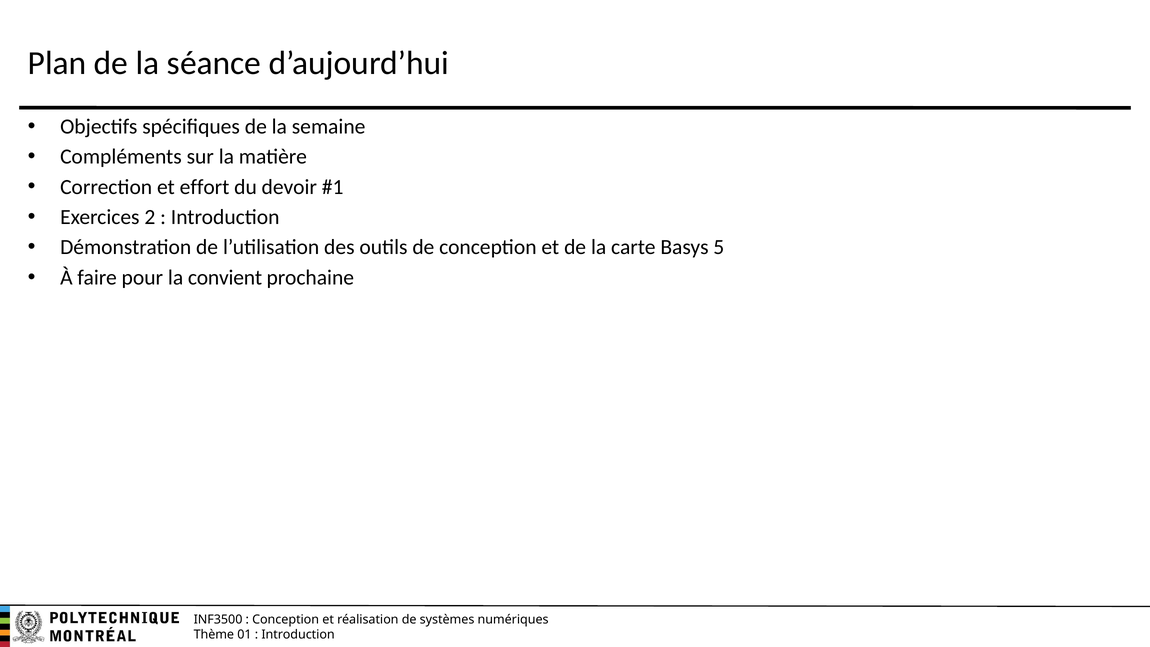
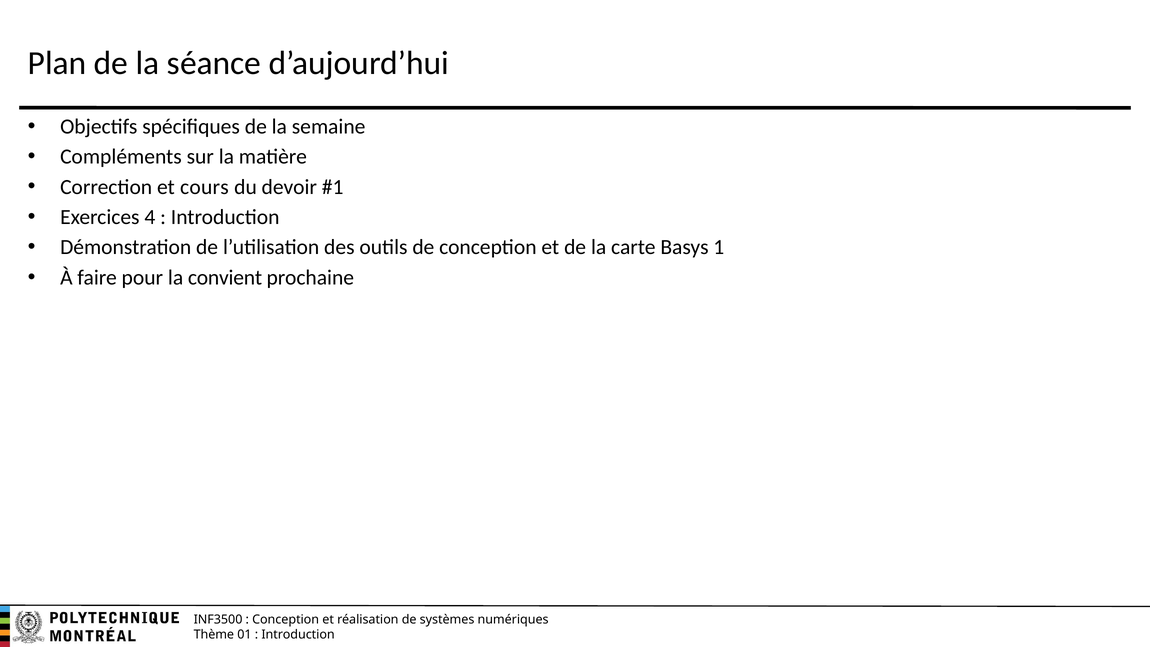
effort: effort -> cours (204, 187)
2: 2 -> 4 (150, 217)
5: 5 -> 1 (719, 247)
